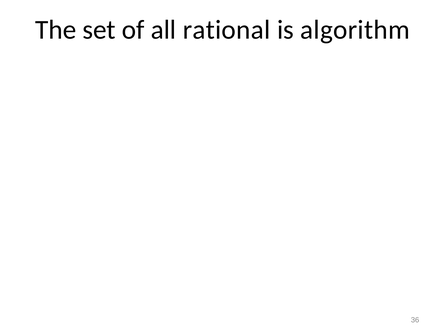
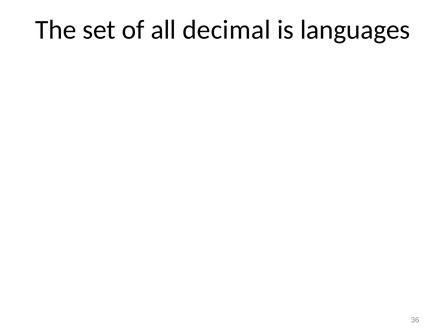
rational: rational -> decimal (227, 30)
algorithm: algorithm -> languages (355, 30)
